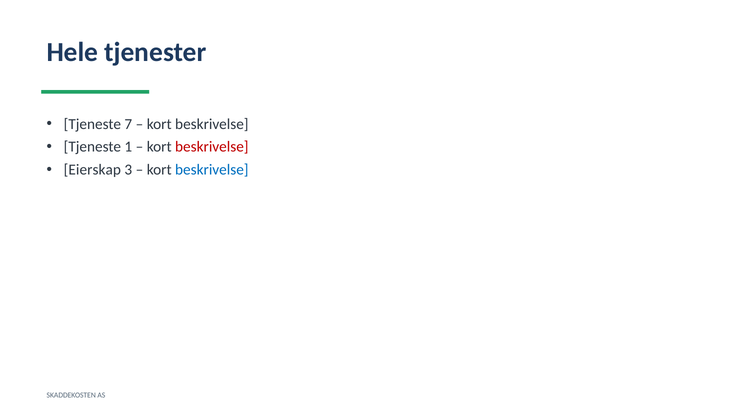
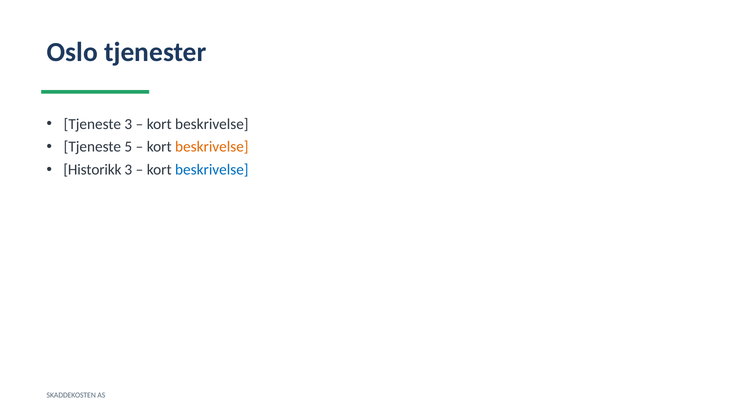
Hele: Hele -> Oslo (72, 52)
Tjeneste 7: 7 -> 3 (128, 124)
1: 1 -> 5 (128, 147)
beskrivelse colour: red -> orange (212, 147)
Eierskap: Eierskap -> Historikk (92, 170)
